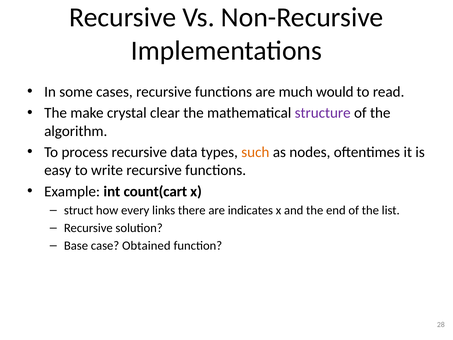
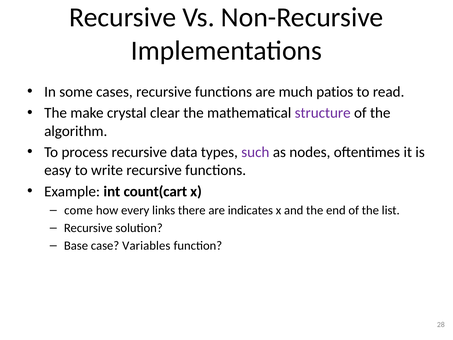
would: would -> patios (335, 92)
such colour: orange -> purple (255, 152)
struct: struct -> come (79, 210)
Obtained: Obtained -> Variables (146, 245)
